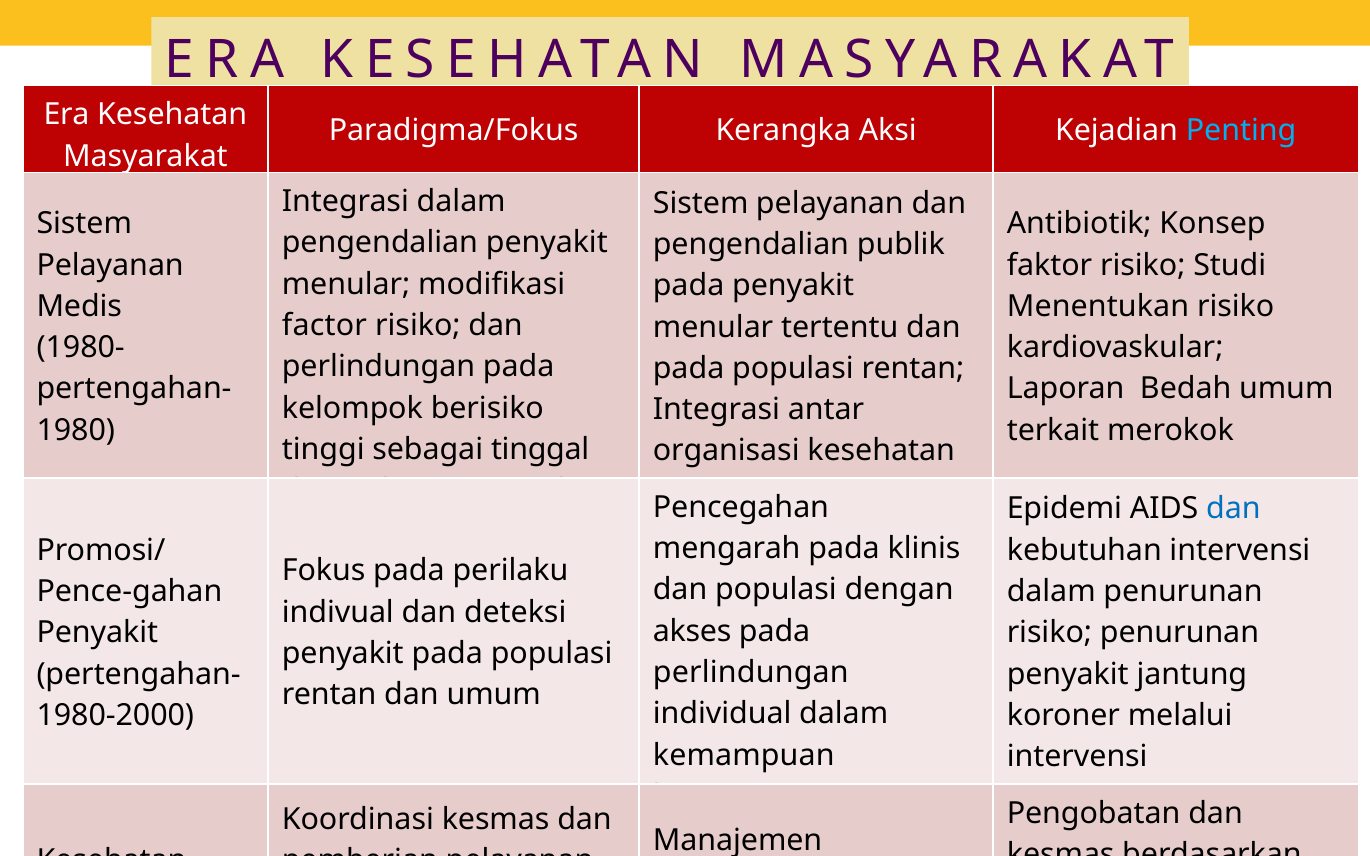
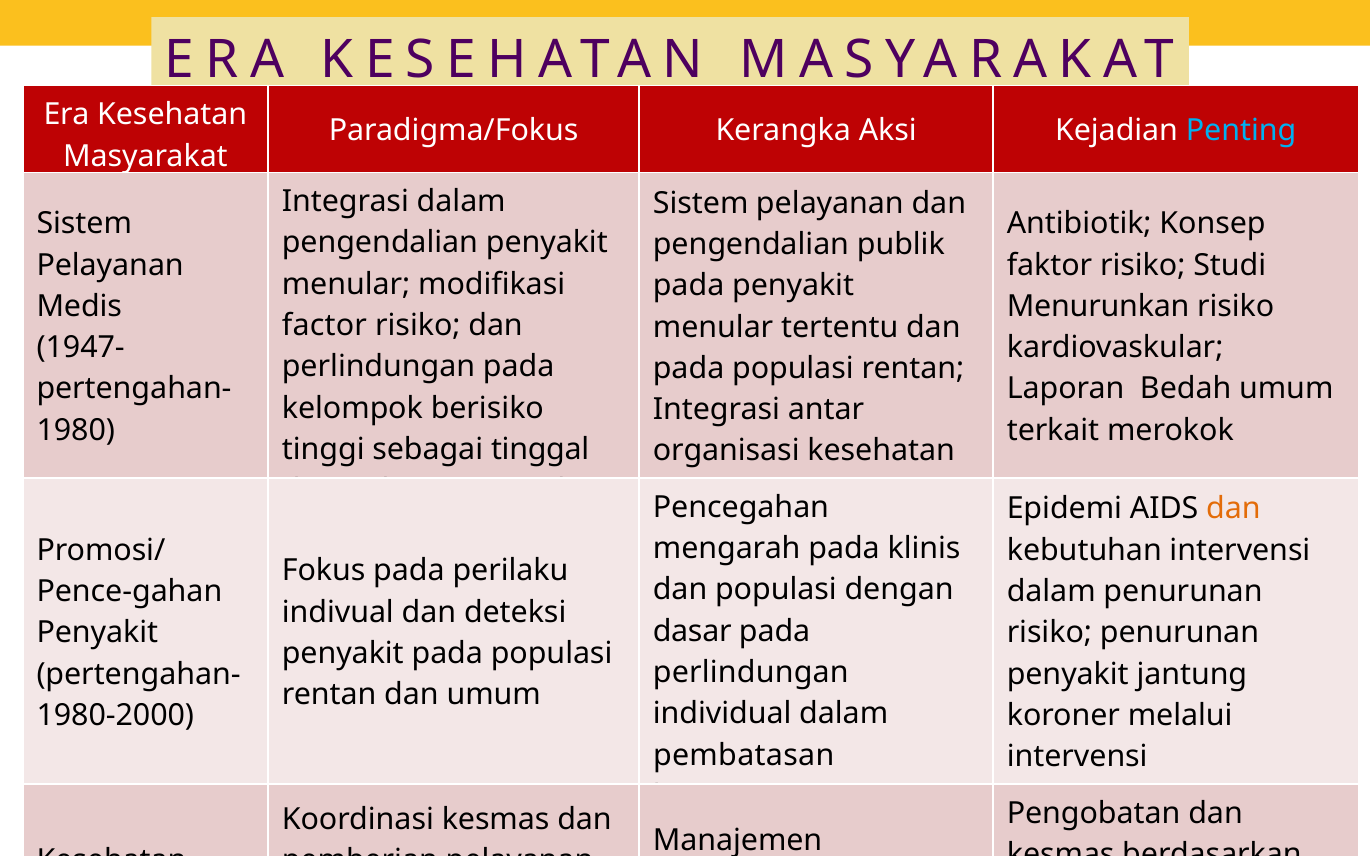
Menentukan: Menentukan -> Menurunkan (1098, 306)
1980-: 1980- -> 1947- (81, 348)
dan colour: blue -> orange (1233, 509)
akses: akses -> dasar (692, 631)
kemampuan: kemampuan -> pembatasan (744, 755)
